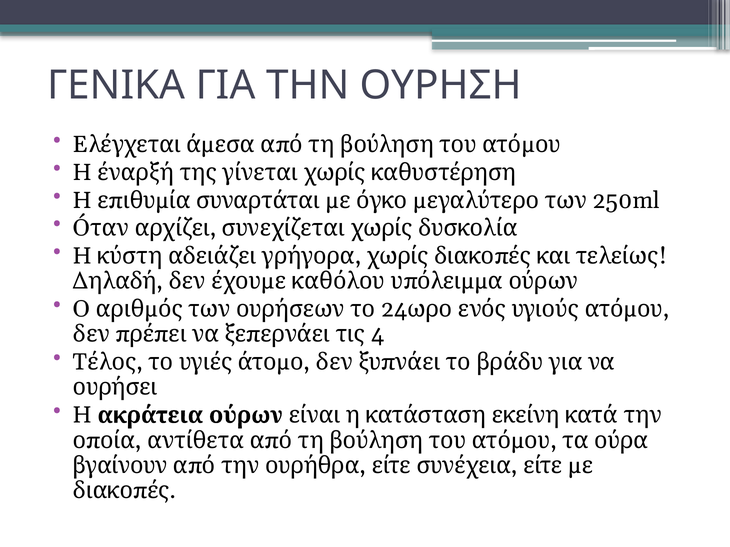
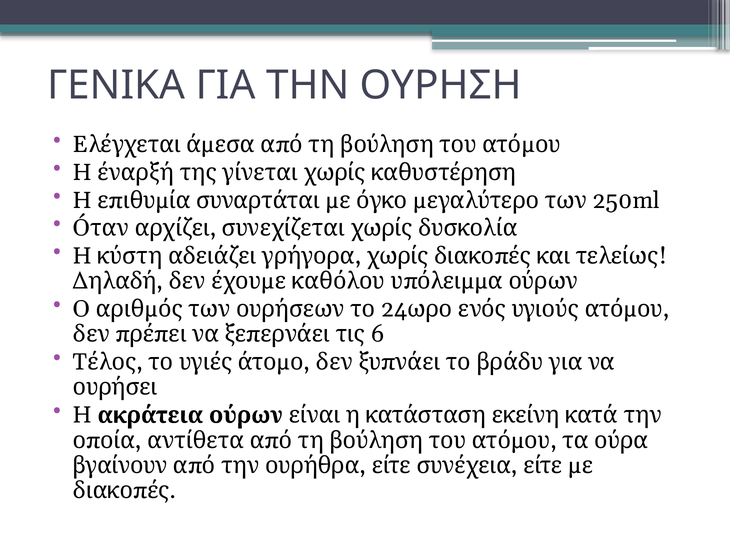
4: 4 -> 6 (378, 335)
